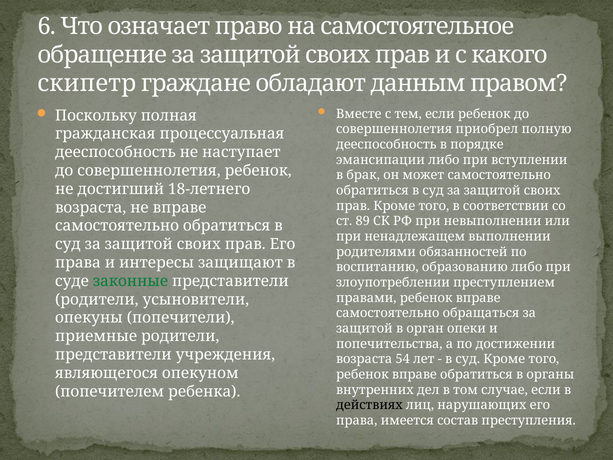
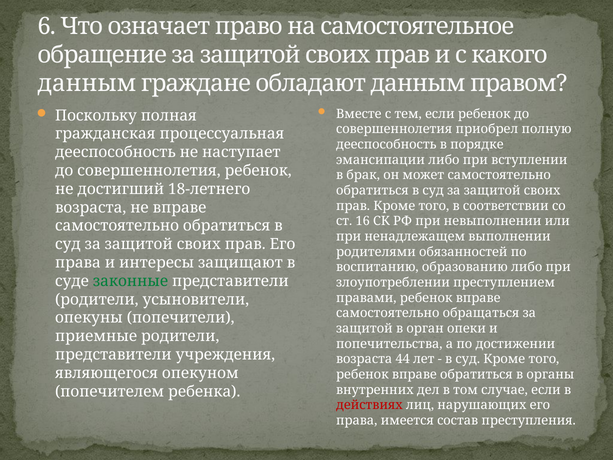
скипетр: скипетр -> данным (87, 84)
89: 89 -> 16 (363, 221)
54: 54 -> 44 (403, 359)
действиях colour: black -> red (369, 405)
